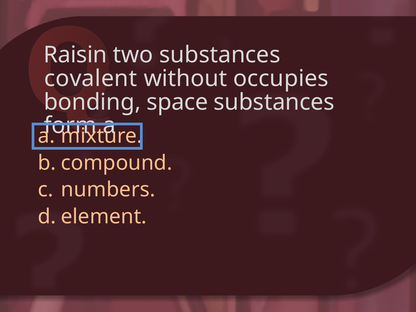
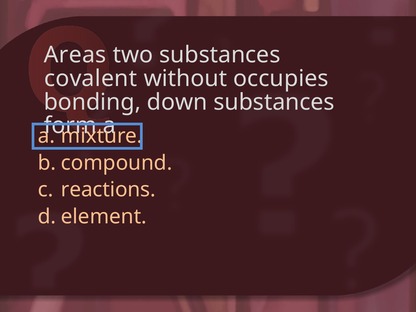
Raisin: Raisin -> Areas (75, 55)
space: space -> down (177, 102)
numbers: numbers -> reactions (108, 190)
